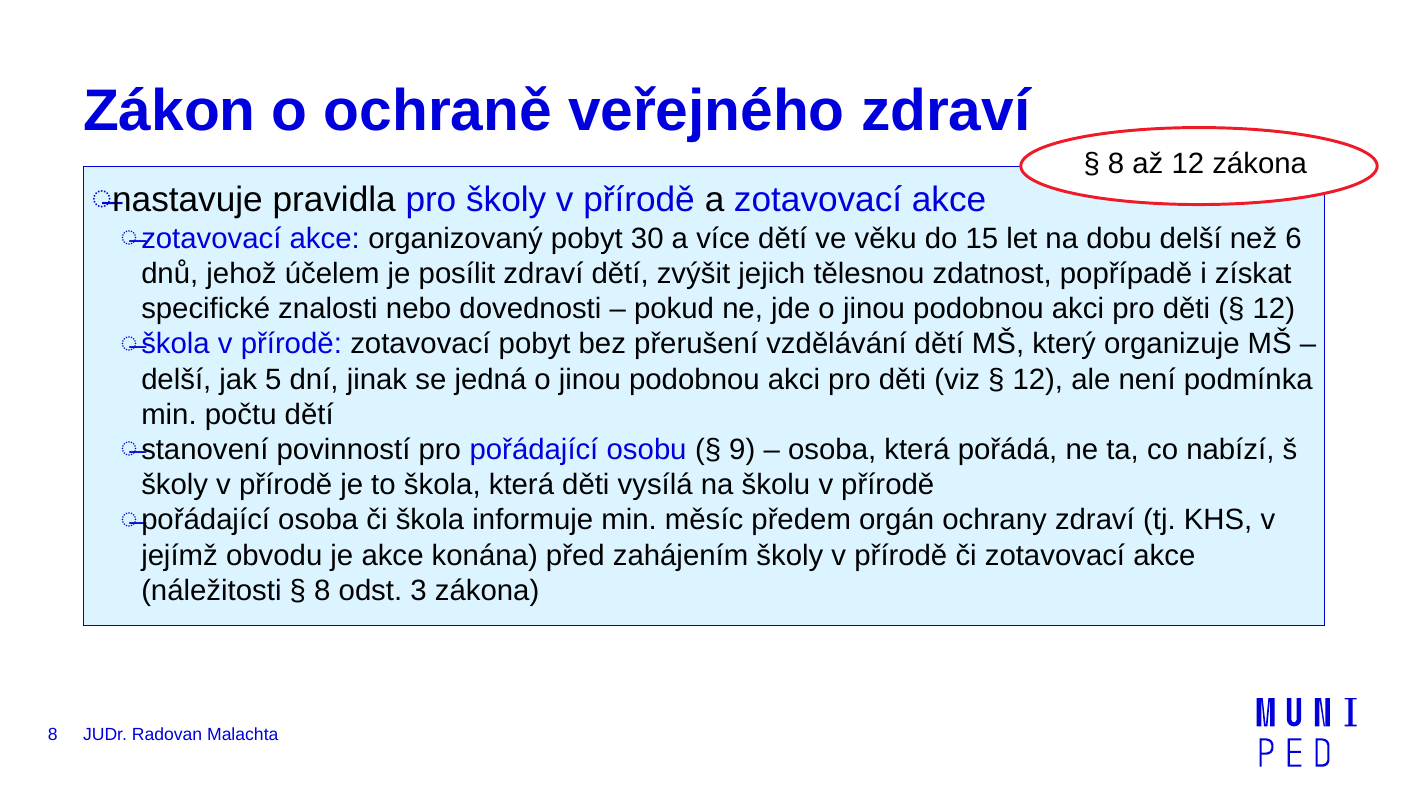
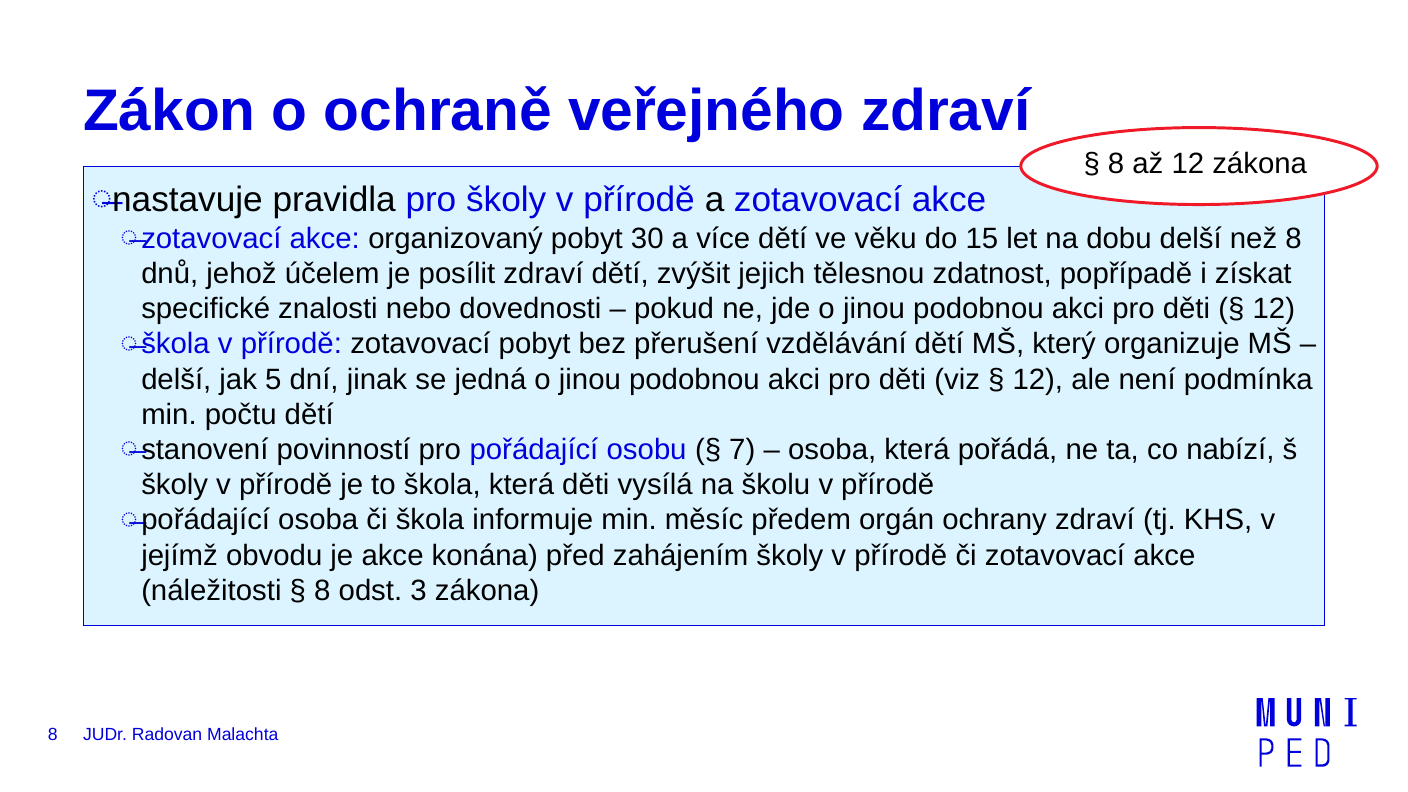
než 6: 6 -> 8 (1294, 239)
9: 9 -> 7 (742, 450)
